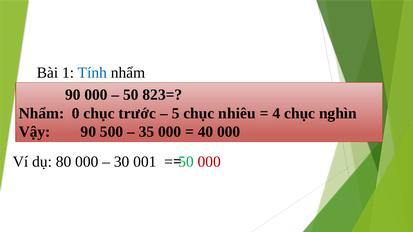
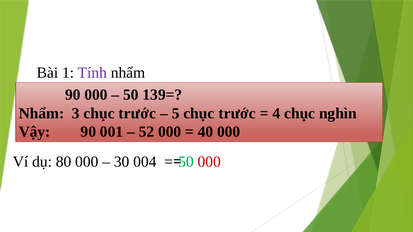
Tính colour: blue -> purple (92, 73)
823=: 823= -> 139= (162, 95)
0: 0 -> 3 (76, 113)
5 chục nhiêu: nhiêu -> trước (237, 113)
500: 500 -> 001 (112, 132)
35: 35 -> 52 (146, 132)
001: 001 -> 004 (145, 162)
